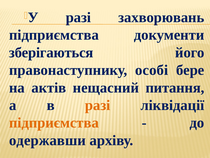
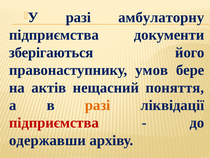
захворювань: захворювань -> амбулаторну (161, 17)
особі: особі -> умов (152, 70)
питання: питання -> поняття (175, 87)
підприємства colour: orange -> red (54, 122)
